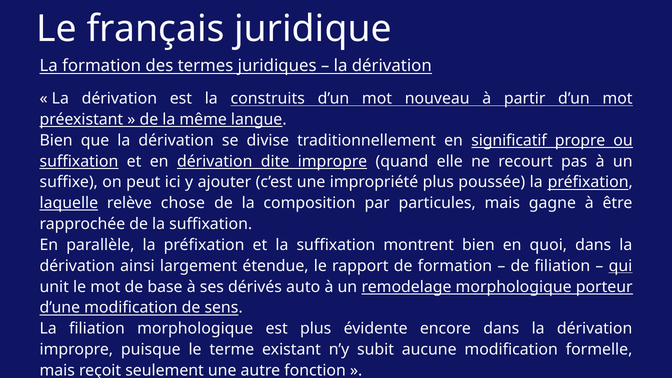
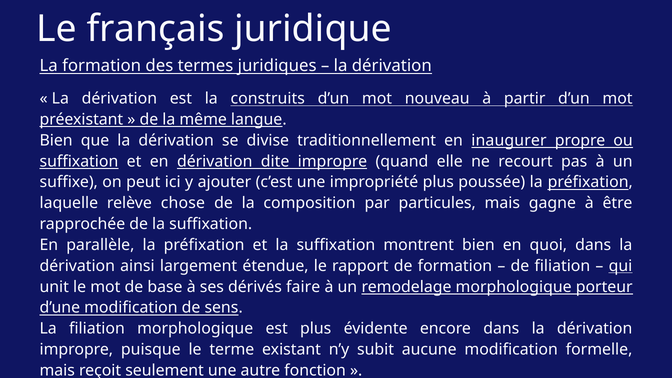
significatif: significatif -> inaugurer (509, 140)
laquelle underline: present -> none (69, 203)
auto: auto -> faire (303, 287)
